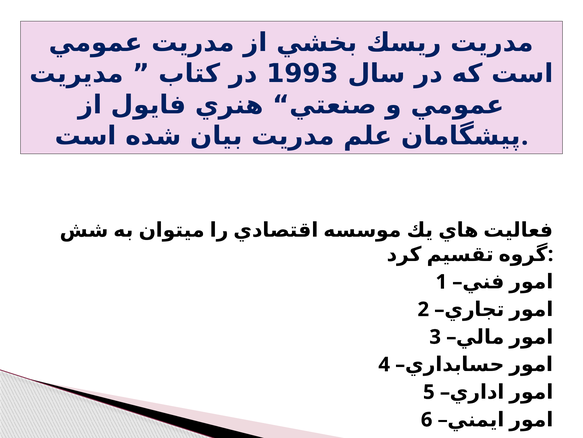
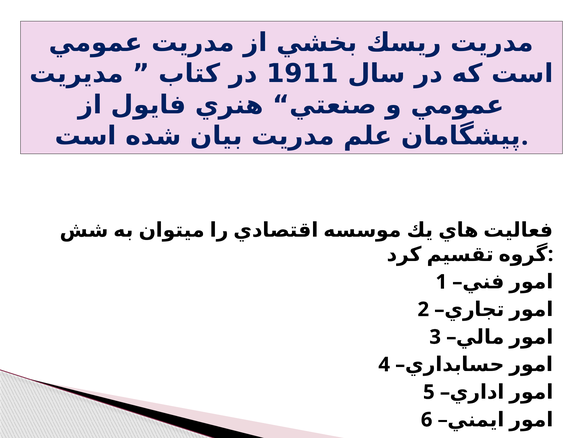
1993: 1993 -> 1911 (303, 74)
